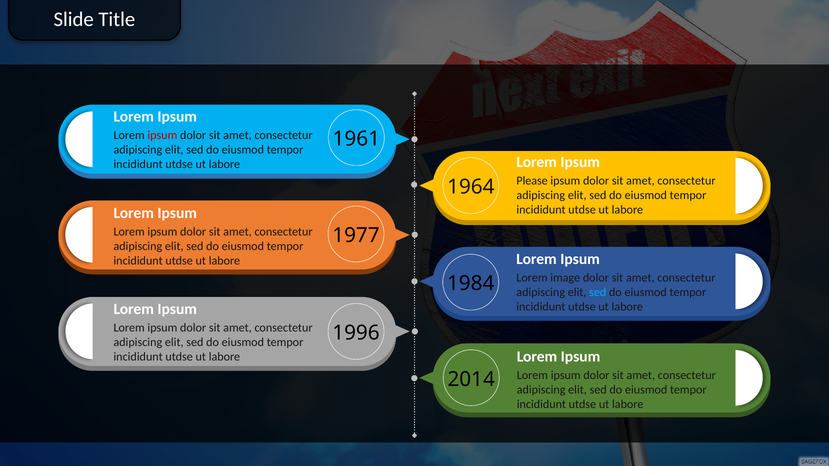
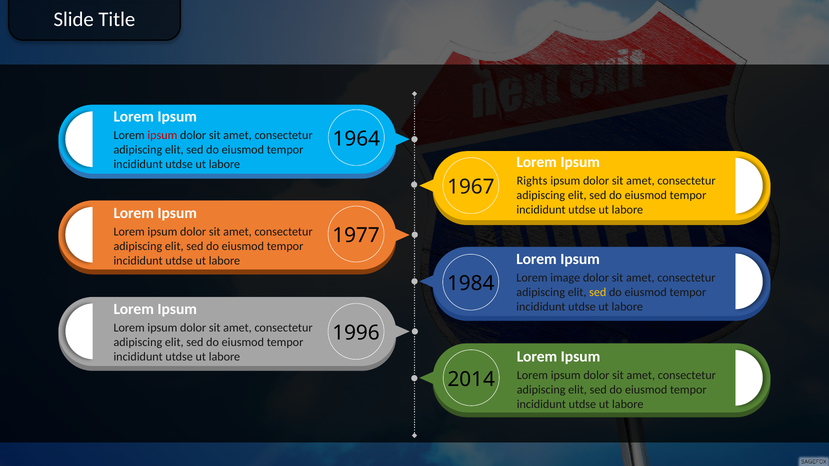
1961: 1961 -> 1964 (356, 139)
Please: Please -> Rights (532, 181)
1964: 1964 -> 1967 (471, 187)
sed colour: light blue -> yellow (598, 292)
